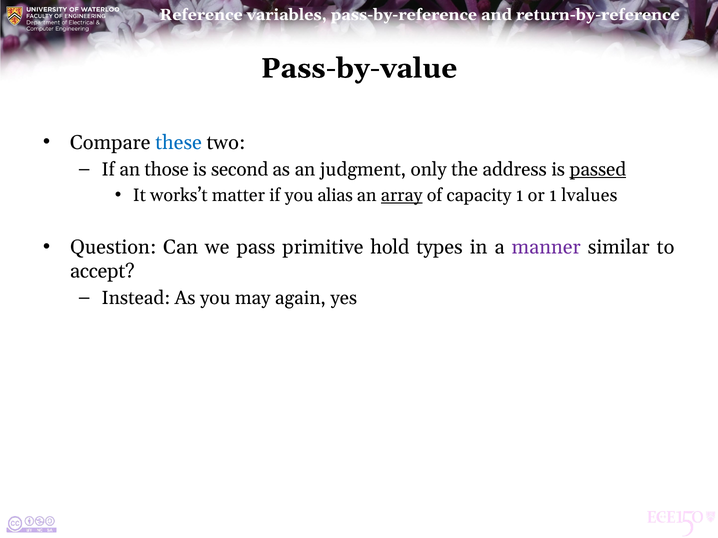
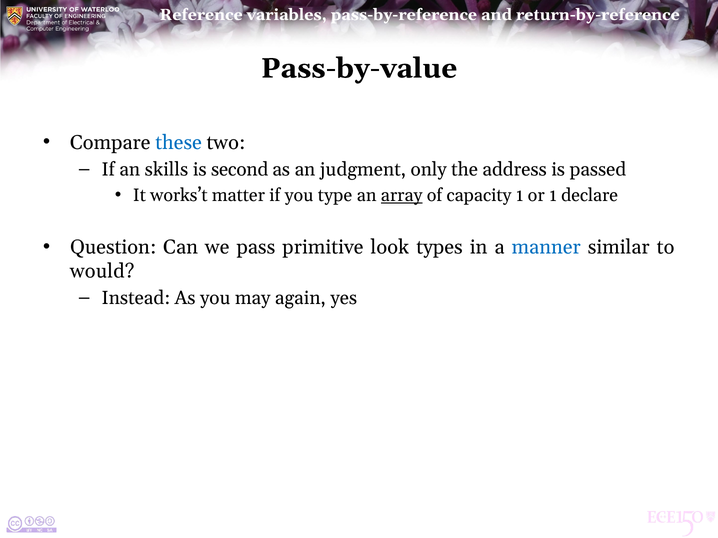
those: those -> skills (166, 170)
passed underline: present -> none (598, 170)
alias: alias -> type (335, 195)
lvalues: lvalues -> declare (590, 195)
hold: hold -> look (390, 247)
manner colour: purple -> blue (546, 247)
accept: accept -> would (102, 271)
